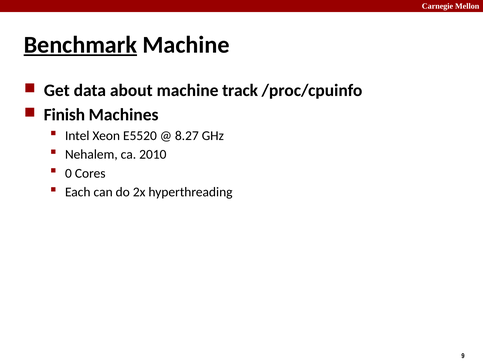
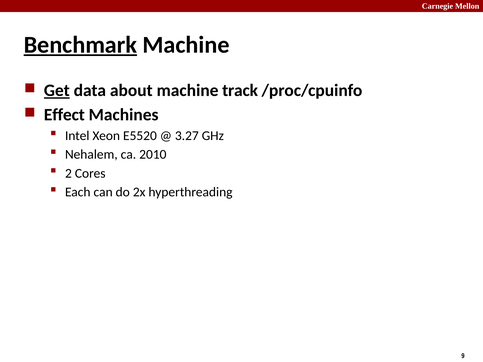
Get underline: none -> present (57, 91)
Finish: Finish -> Effect (64, 115)
8.27: 8.27 -> 3.27 (187, 136)
0: 0 -> 2 (68, 173)
